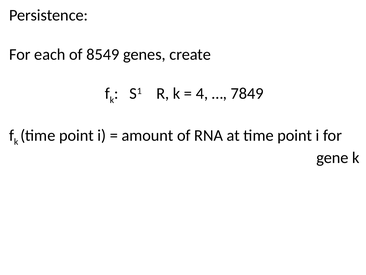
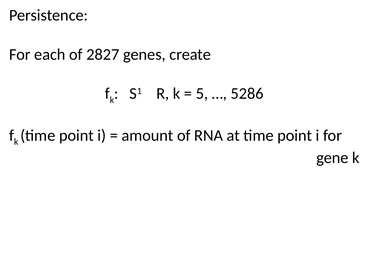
8549: 8549 -> 2827 (103, 54)
4: 4 -> 5 (202, 93)
7849: 7849 -> 5286 (247, 93)
